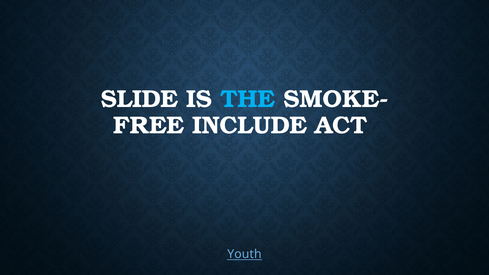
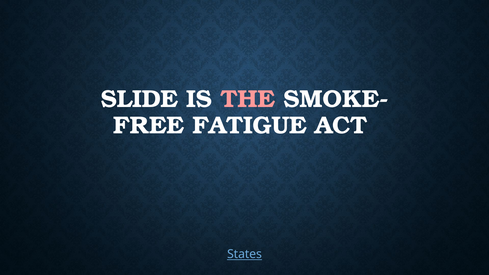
THE colour: light blue -> pink (248, 99)
INCLUDE: INCLUDE -> FATIGUE (250, 126)
Youth: Youth -> States (245, 254)
